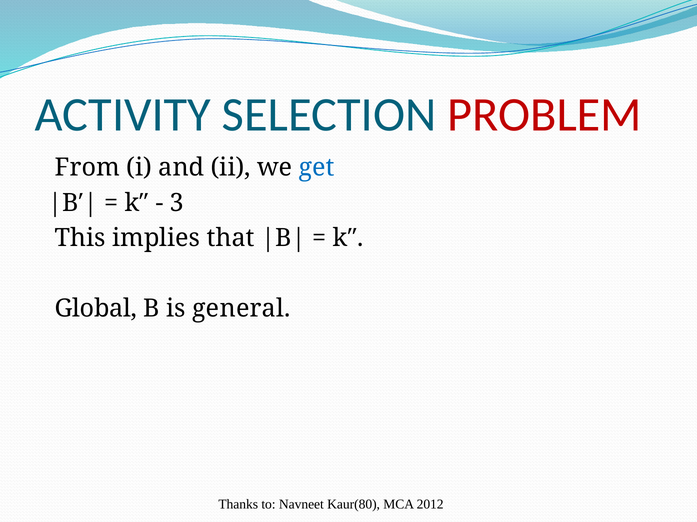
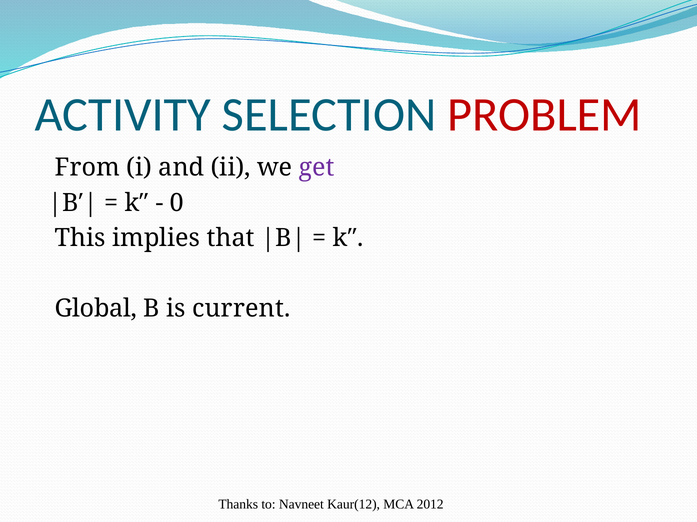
get colour: blue -> purple (317, 168)
3: 3 -> 0 (177, 203)
general: general -> current (241, 309)
Kaur(80: Kaur(80 -> Kaur(12 (354, 505)
